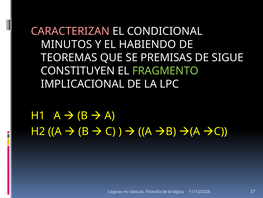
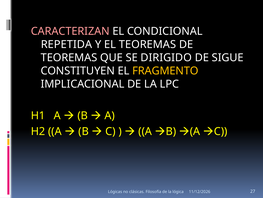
MINUTOS: MINUTOS -> REPETIDA (66, 44)
EL HABIENDO: HABIENDO -> TEOREMAS (147, 44)
PREMISAS: PREMISAS -> DIRIGIDO (166, 58)
FRAGMENTO colour: light green -> yellow (165, 71)
